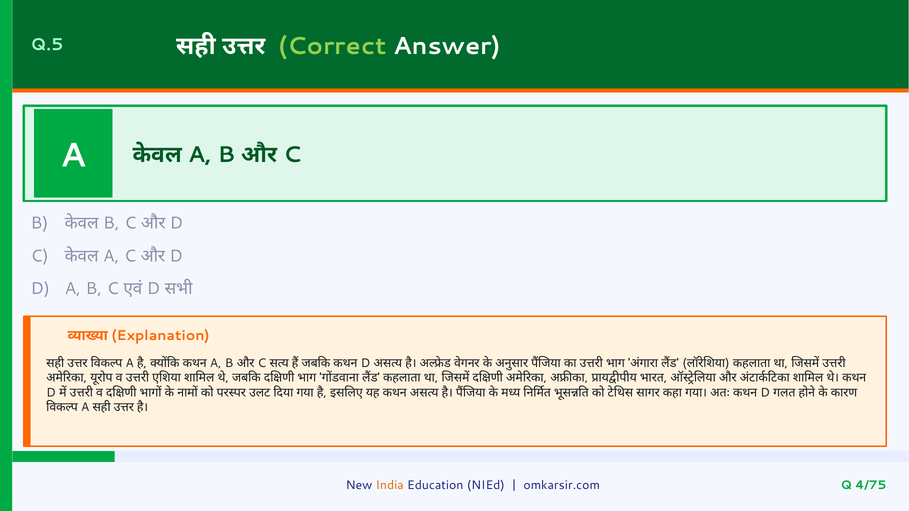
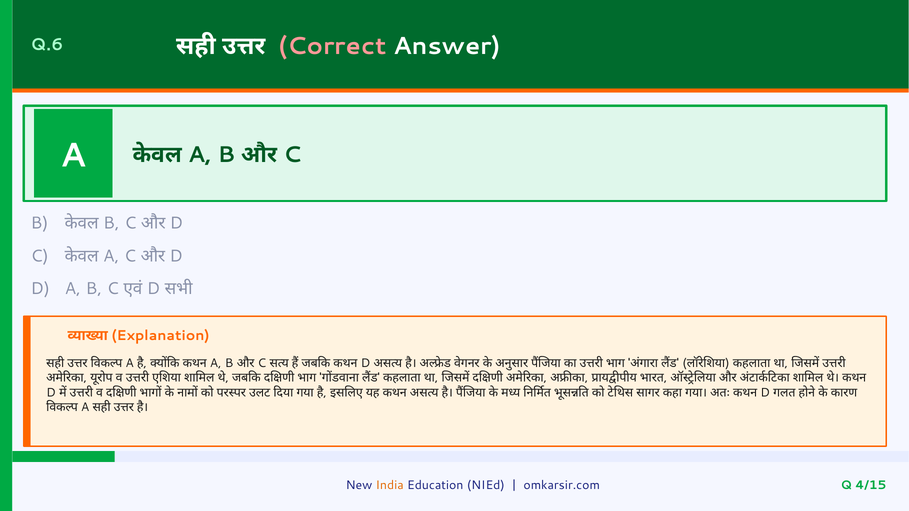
Q.5: Q.5 -> Q.6 (47, 45)
Correct colour: light green -> pink (332, 46)
4/75: 4/75 -> 4/15 (871, 486)
